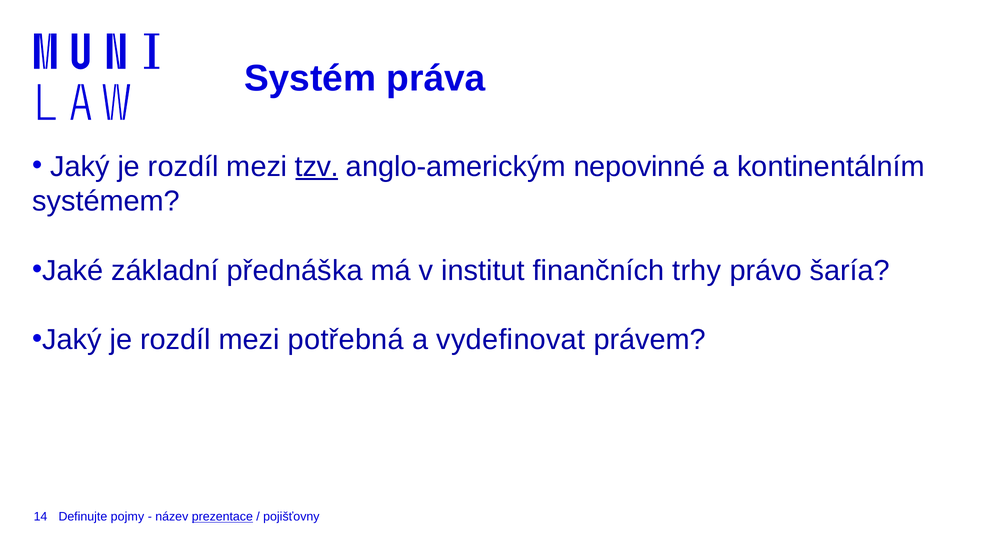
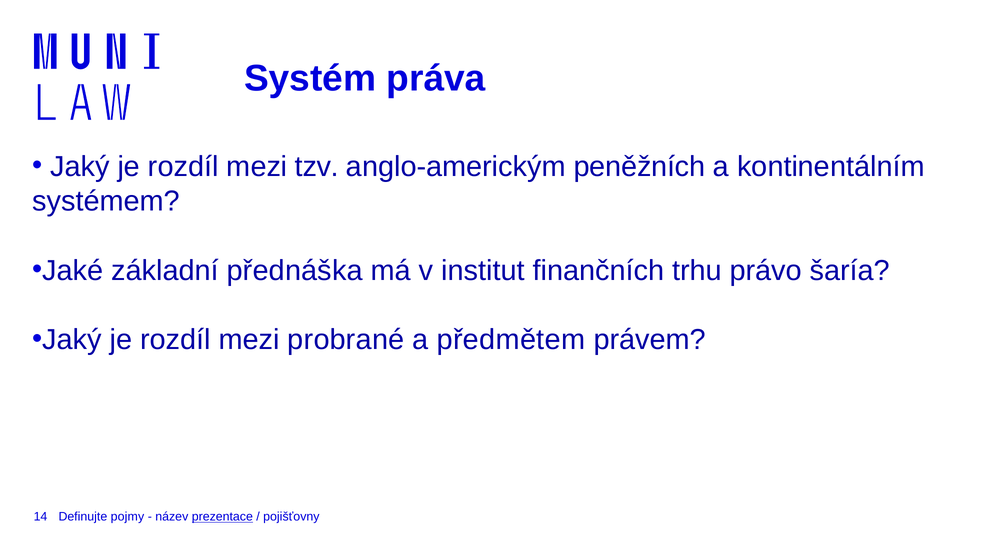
tzv underline: present -> none (317, 167)
nepovinné: nepovinné -> peněžních (639, 167)
trhy: trhy -> trhu (697, 271)
potřebná: potřebná -> probrané (346, 340)
vydefinovat: vydefinovat -> předmětem (511, 340)
